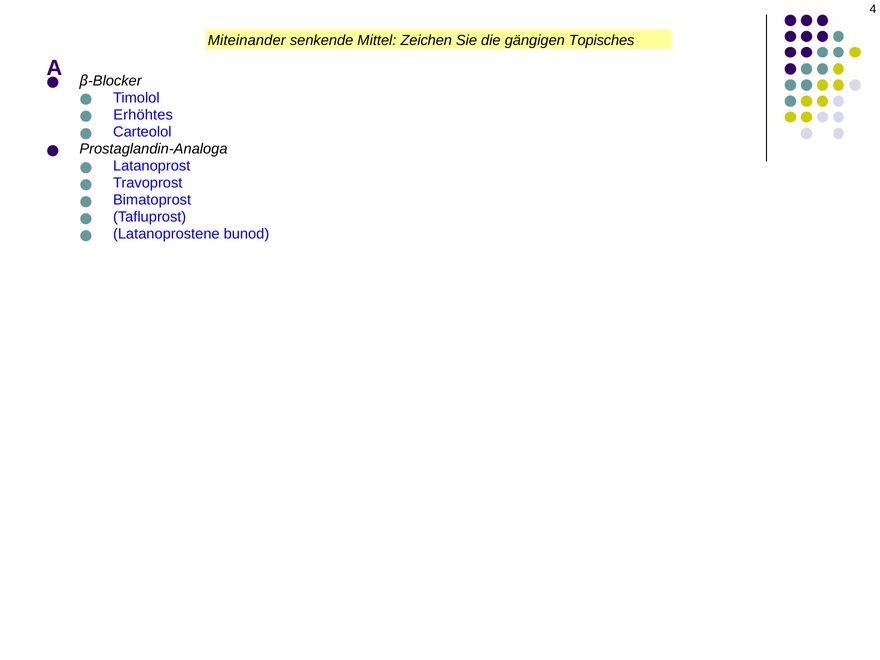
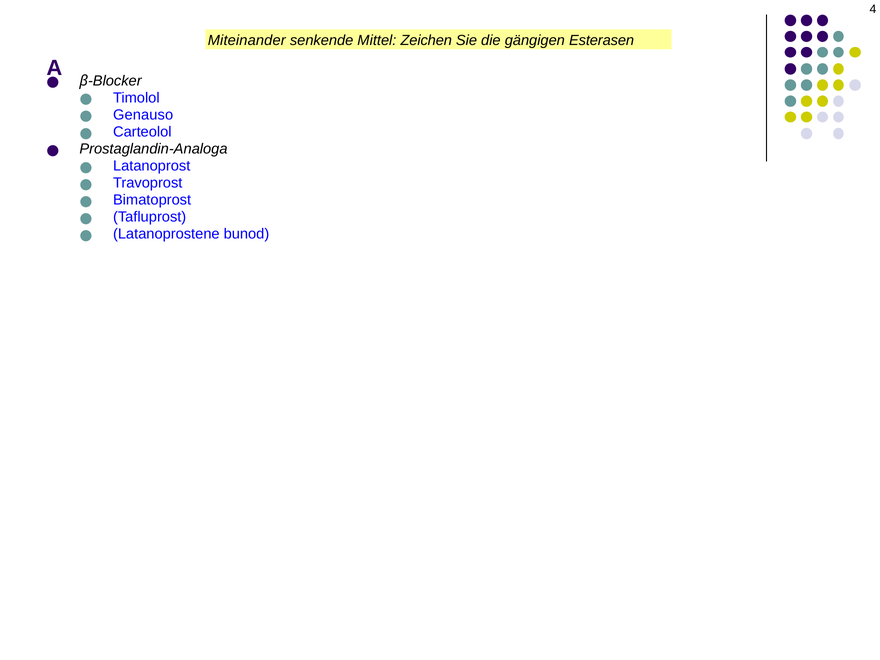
Topisches: Topisches -> Esterasen (602, 40)
Erhöhtes: Erhöhtes -> Genauso (143, 115)
